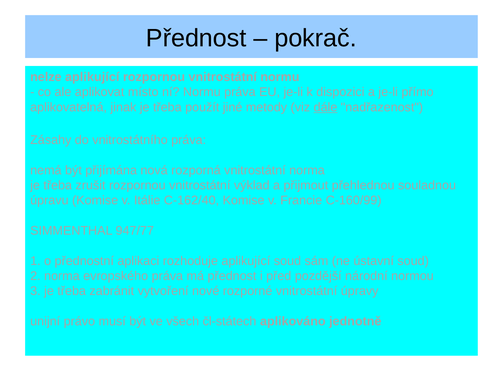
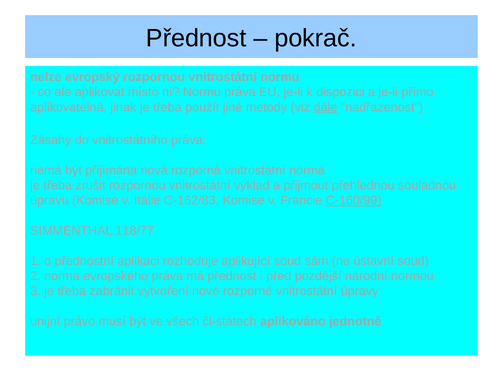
nelze aplikující: aplikující -> evropský (92, 77)
C-162/40: C-162/40 -> C-162/83 (191, 200)
C-160/99 underline: none -> present (354, 200)
947/77: 947/77 -> 118/77 (135, 230)
